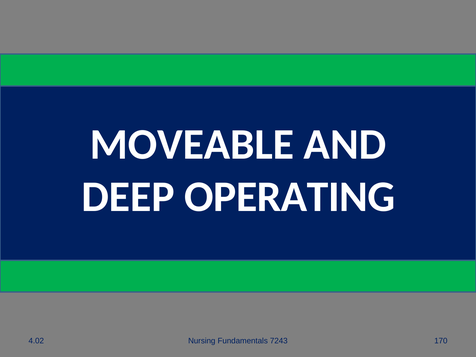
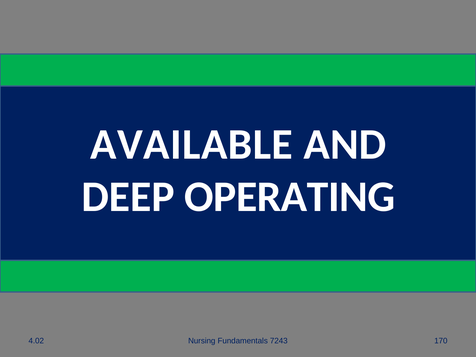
MOVEABLE: MOVEABLE -> AVAILABLE (192, 144)
